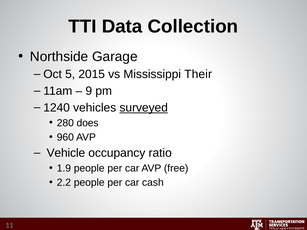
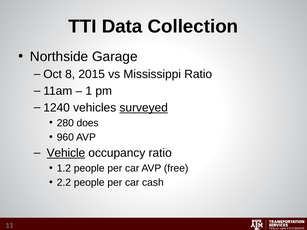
5: 5 -> 8 (70, 74)
Mississippi Their: Their -> Ratio (198, 74)
9: 9 -> 1 (89, 91)
Vehicle underline: none -> present (66, 153)
1.9: 1.9 -> 1.2 (64, 168)
